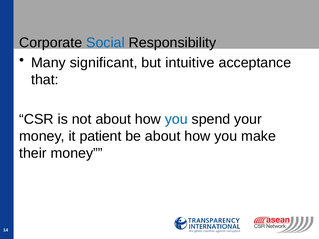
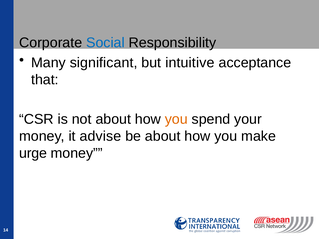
you colour: blue -> orange (176, 119)
patient: patient -> advise (100, 136)
their: their -> urge (33, 153)
